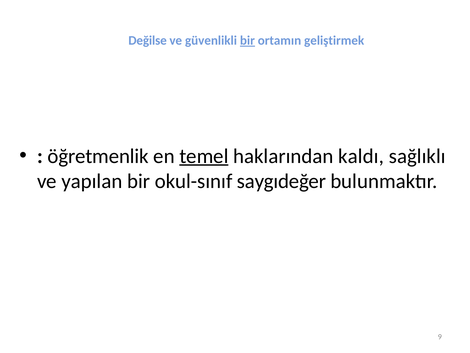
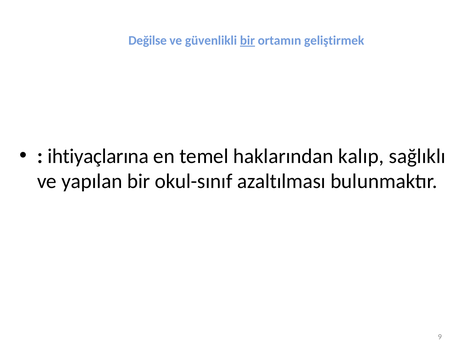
öğretmenlik: öğretmenlik -> ihtiyaçlarına (98, 156)
temel underline: present -> none (204, 156)
kaldı: kaldı -> kalıp (361, 156)
saygıdeğer: saygıdeğer -> azaltılması (281, 181)
